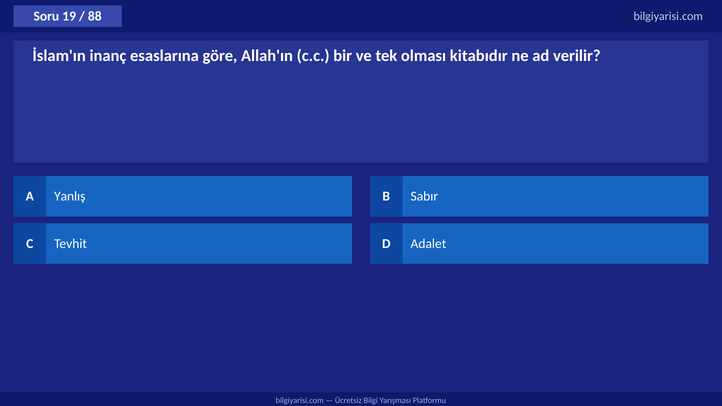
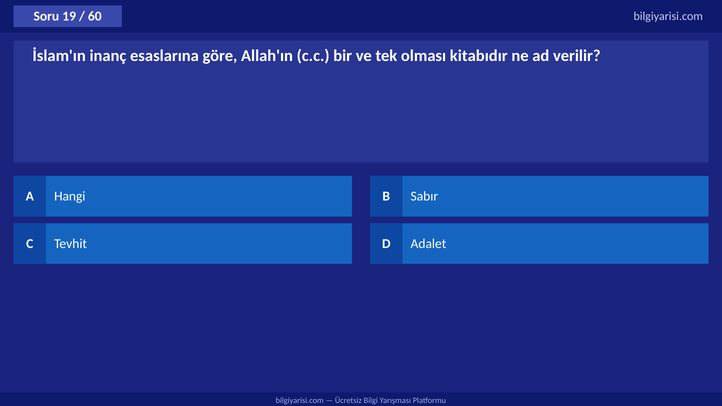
88: 88 -> 60 (95, 17)
Yanlış: Yanlış -> Hangi (70, 196)
